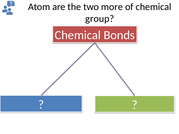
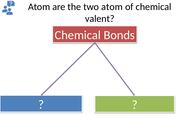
two more: more -> atom (112, 7)
group: group -> valent (100, 19)
